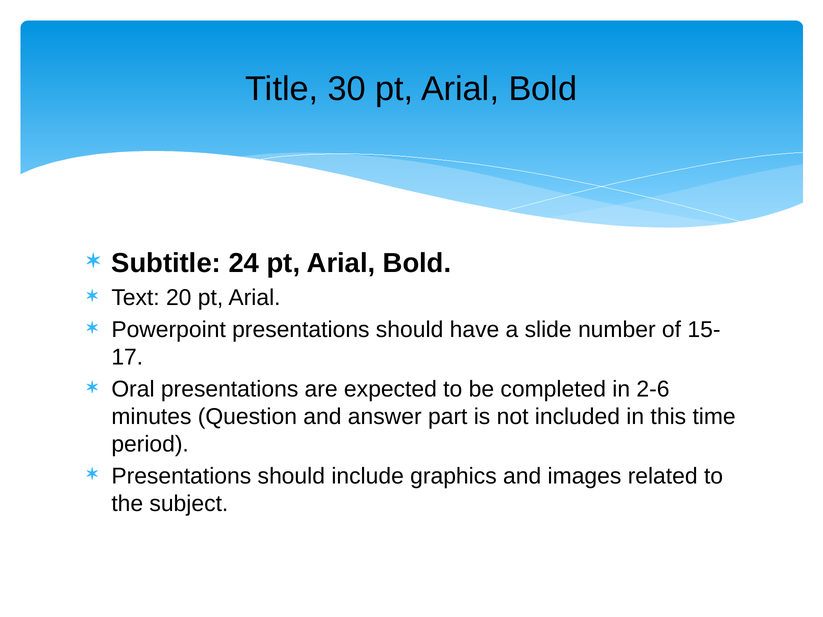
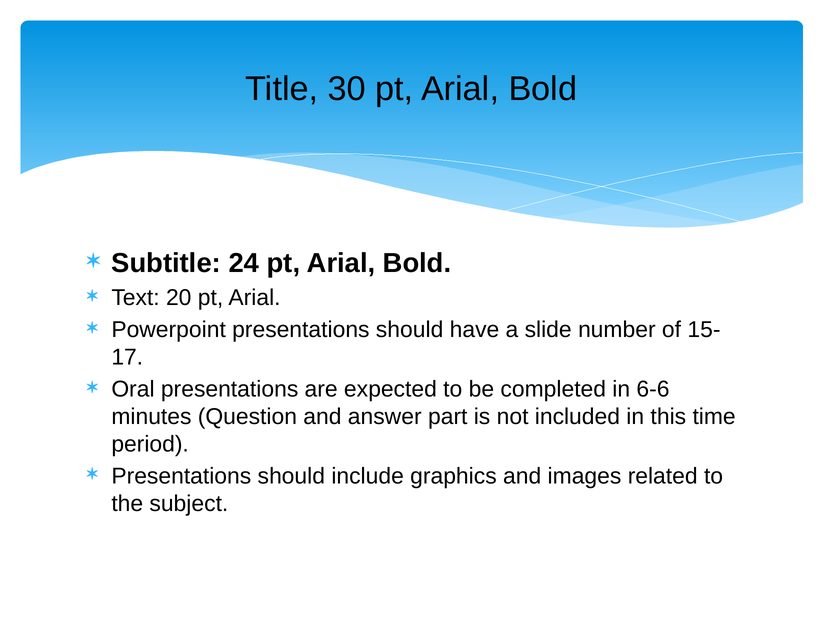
2-6: 2-6 -> 6-6 (653, 389)
